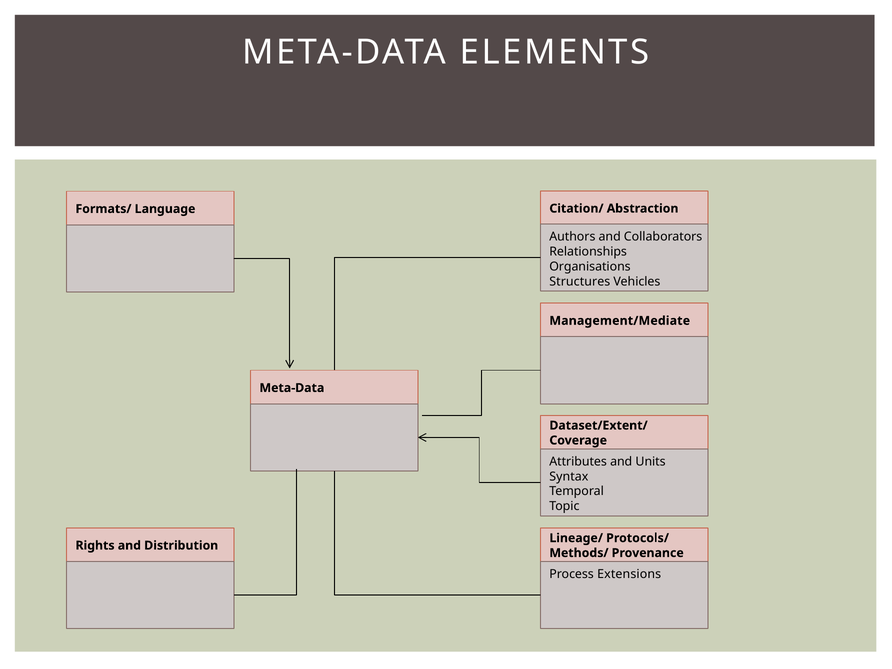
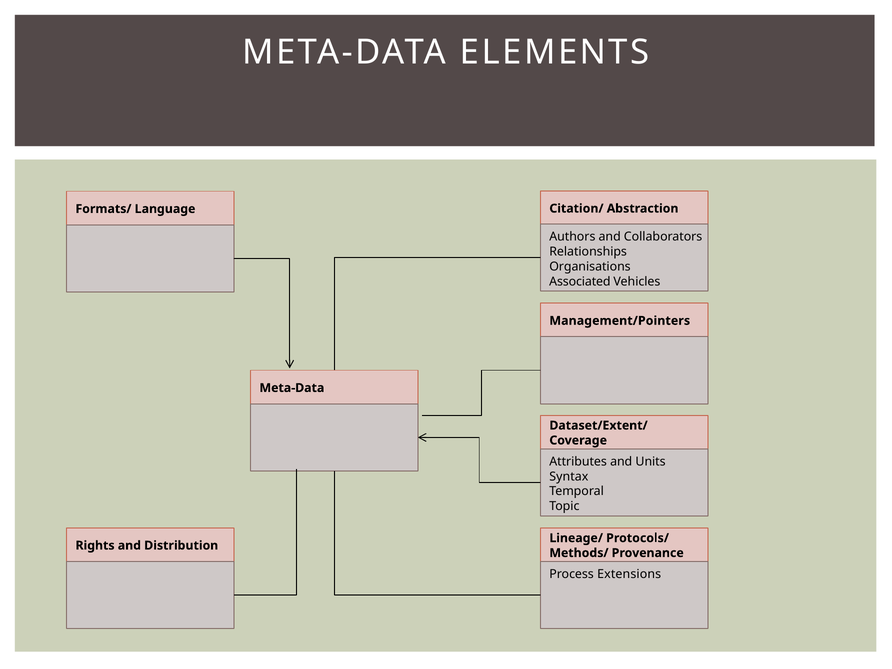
Structures: Structures -> Associated (580, 281)
Management/Mediate: Management/Mediate -> Management/Pointers (620, 321)
